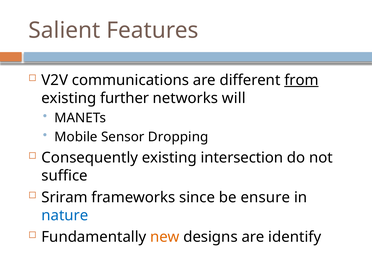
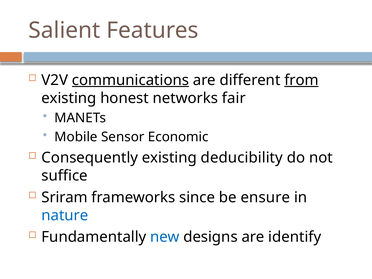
communications underline: none -> present (130, 80)
further: further -> honest (124, 98)
will: will -> fair (234, 98)
Dropping: Dropping -> Economic (178, 137)
intersection: intersection -> deducibility (242, 158)
new colour: orange -> blue (165, 237)
